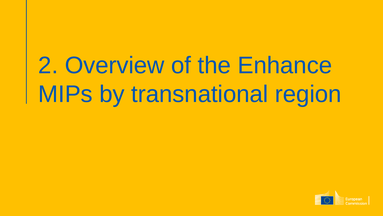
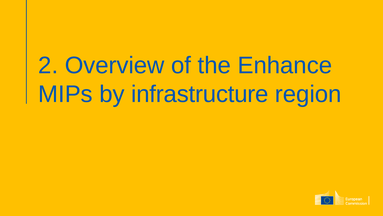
transnational: transnational -> infrastructure (200, 94)
